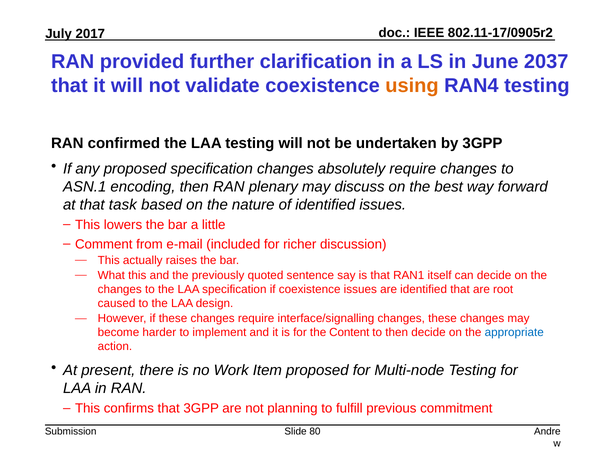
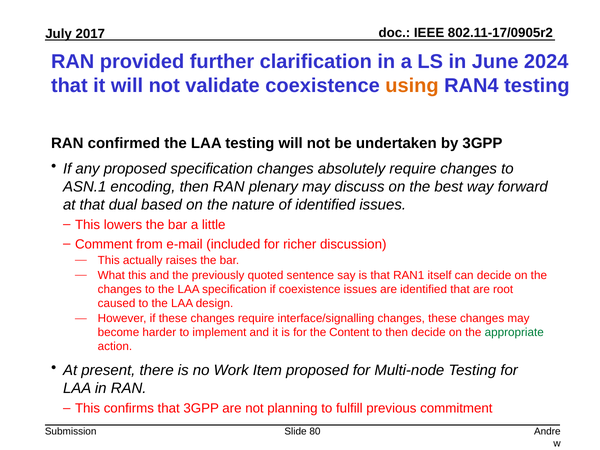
2037: 2037 -> 2024 (546, 61)
task: task -> dual (123, 205)
appropriate colour: blue -> green (514, 333)
